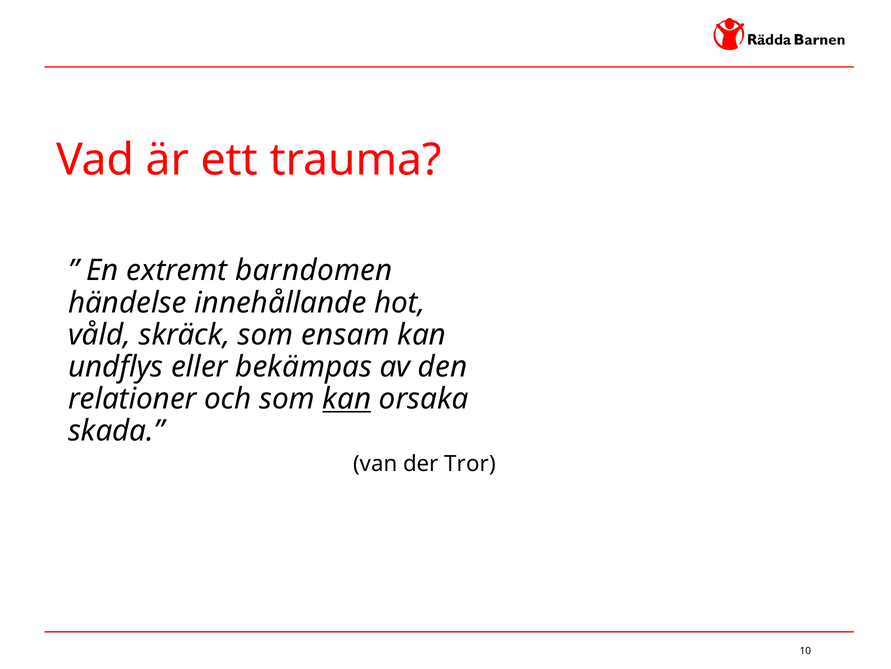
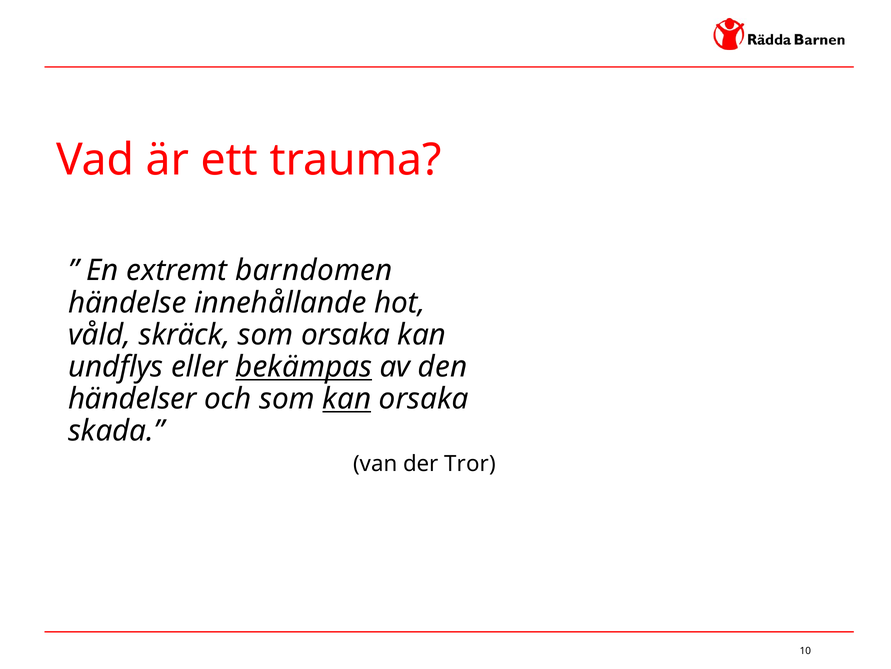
som ensam: ensam -> orsaka (346, 334)
bekämpas underline: none -> present (304, 366)
relationer: relationer -> händelser (132, 399)
